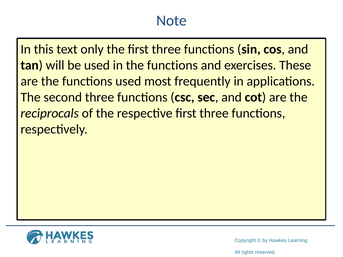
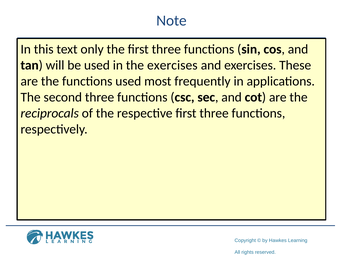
in the functions: functions -> exercises (172, 65)
